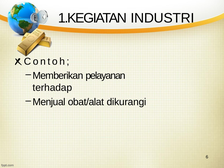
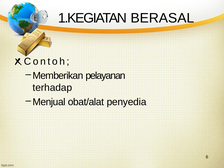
INDUSTRI: INDUSTRI -> BERASAL (162, 18)
dikurangi: dikurangi -> penyedia (127, 102)
